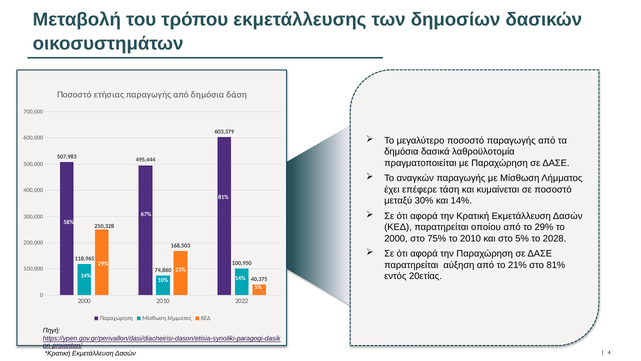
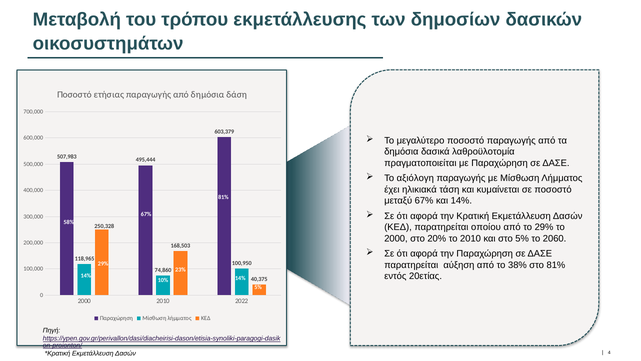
αναγκών: αναγκών -> αξιόλογη (415, 178)
επέφερε: επέφερε -> ηλικιακά (419, 189)
μεταξύ 30%: 30% -> 67% (424, 200)
75%: 75% -> 20% (437, 238)
2028: 2028 -> 2060 (555, 238)
21%: 21% -> 38% (517, 265)
